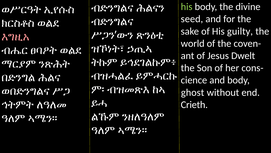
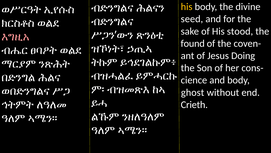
his colour: light green -> yellow (187, 7)
guilty: guilty -> stood (240, 31)
world: world -> found (193, 43)
Dwelt: Dwelt -> Doing (243, 56)
